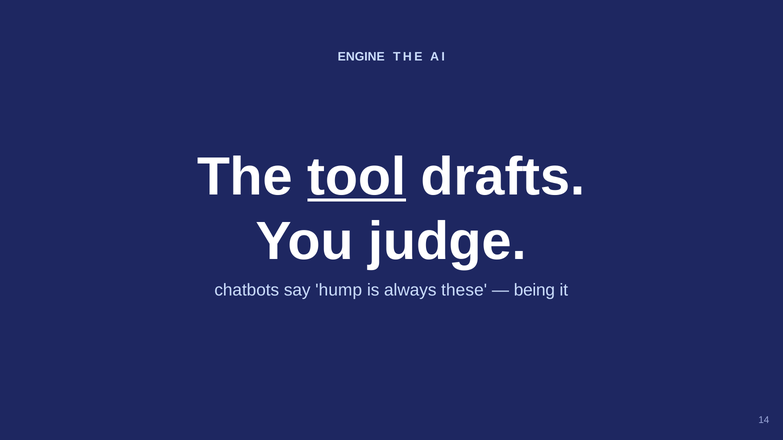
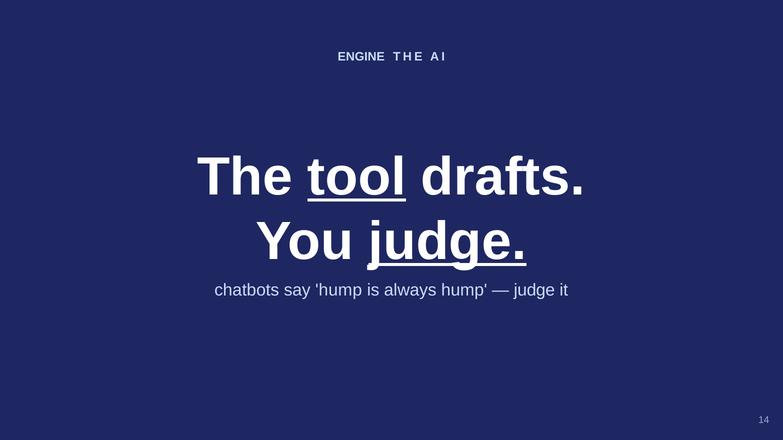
judge underline: none -> present (447, 242)
always these: these -> hump (464, 290)
being: being -> judge (534, 290)
